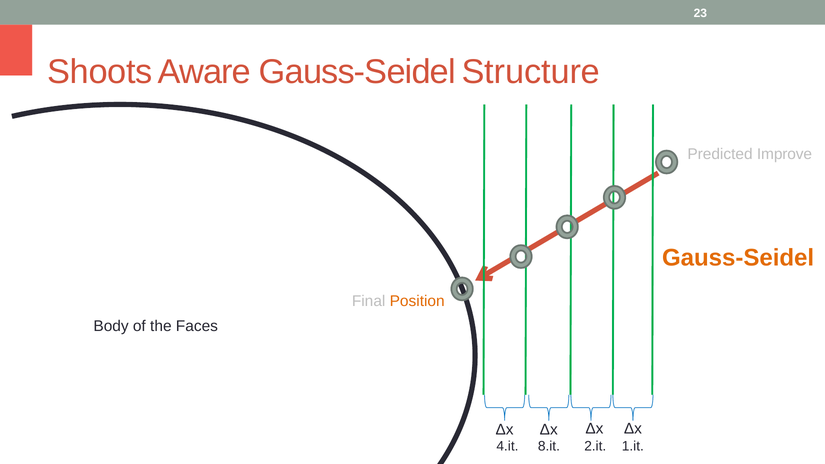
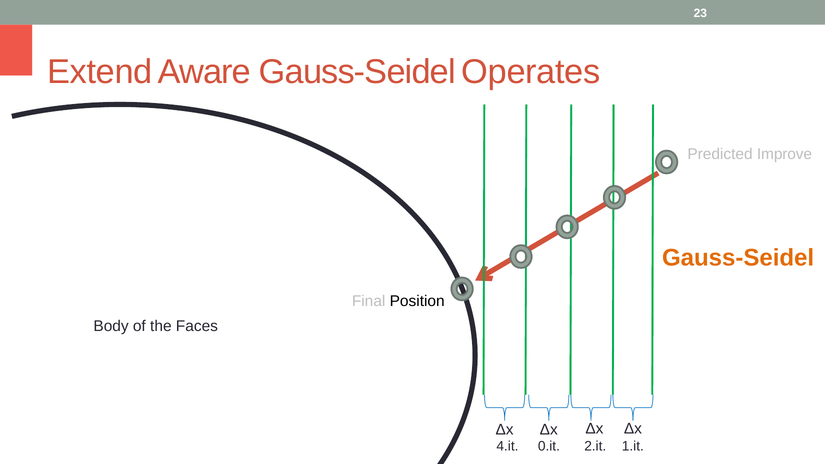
Shoots: Shoots -> Extend (100, 72)
Structure: Structure -> Operates (531, 72)
Position colour: orange -> black (417, 301)
8.it: 8.it -> 0.it (549, 446)
